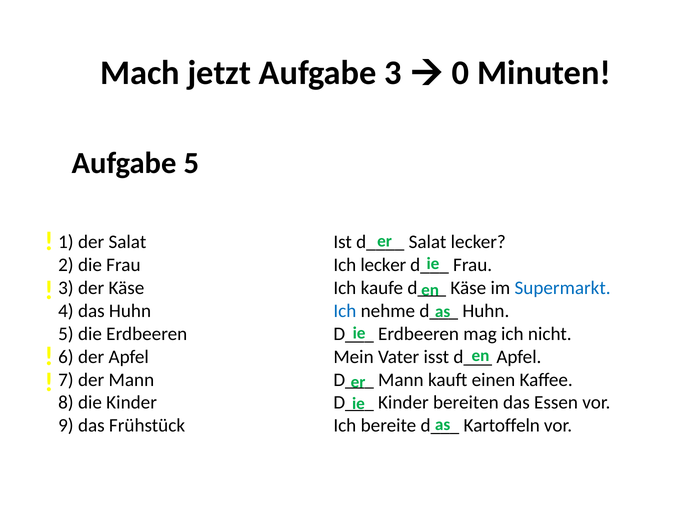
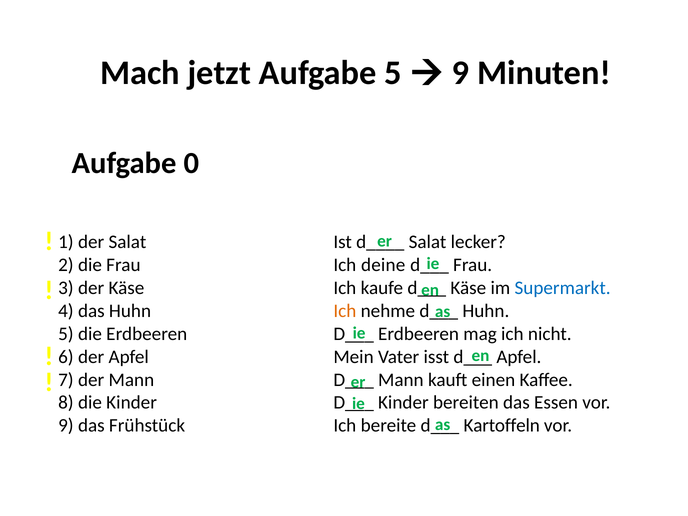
Aufgabe 3: 3 -> 5 (393, 73)
0: 0 -> 9 (461, 73)
Aufgabe 5: 5 -> 0 (191, 163)
Ich lecker: lecker -> deine (383, 265)
Ich colour: blue -> orange (345, 311)
